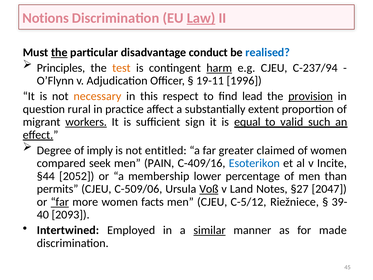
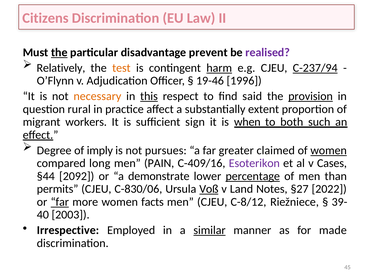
Notions: Notions -> Citizens (46, 18)
Law underline: present -> none (201, 18)
conduct: conduct -> prevent (208, 52)
realised colour: blue -> purple (268, 52)
Principles: Principles -> Relatively (61, 68)
C-237/94 underline: none -> present (315, 68)
19-11: 19-11 -> 19-46 (210, 81)
this underline: none -> present (149, 96)
lead: lead -> said (252, 96)
workers underline: present -> none (86, 122)
equal: equal -> when (247, 122)
valid: valid -> both (292, 122)
entitled: entitled -> pursues (166, 150)
women underline: none -> present (329, 150)
seek: seek -> long (100, 163)
Esoterikon colour: blue -> purple (254, 163)
Incite: Incite -> Cases (332, 163)
2052: 2052 -> 2092 (77, 176)
membership: membership -> demonstrate (159, 176)
percentage underline: none -> present (253, 176)
C-509/06: C-509/06 -> C-830/06 (138, 189)
2047: 2047 -> 2022 (329, 189)
C-5/12: C-5/12 -> C-8/12 (248, 202)
2093: 2093 -> 2003 (71, 215)
Intertwined: Intertwined -> Irrespective (68, 230)
